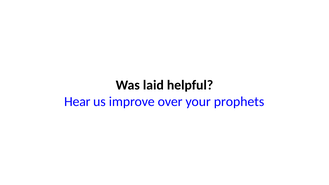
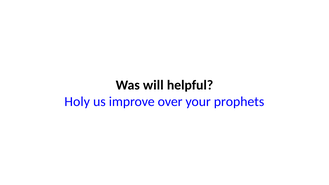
laid: laid -> will (153, 85)
Hear: Hear -> Holy (77, 102)
